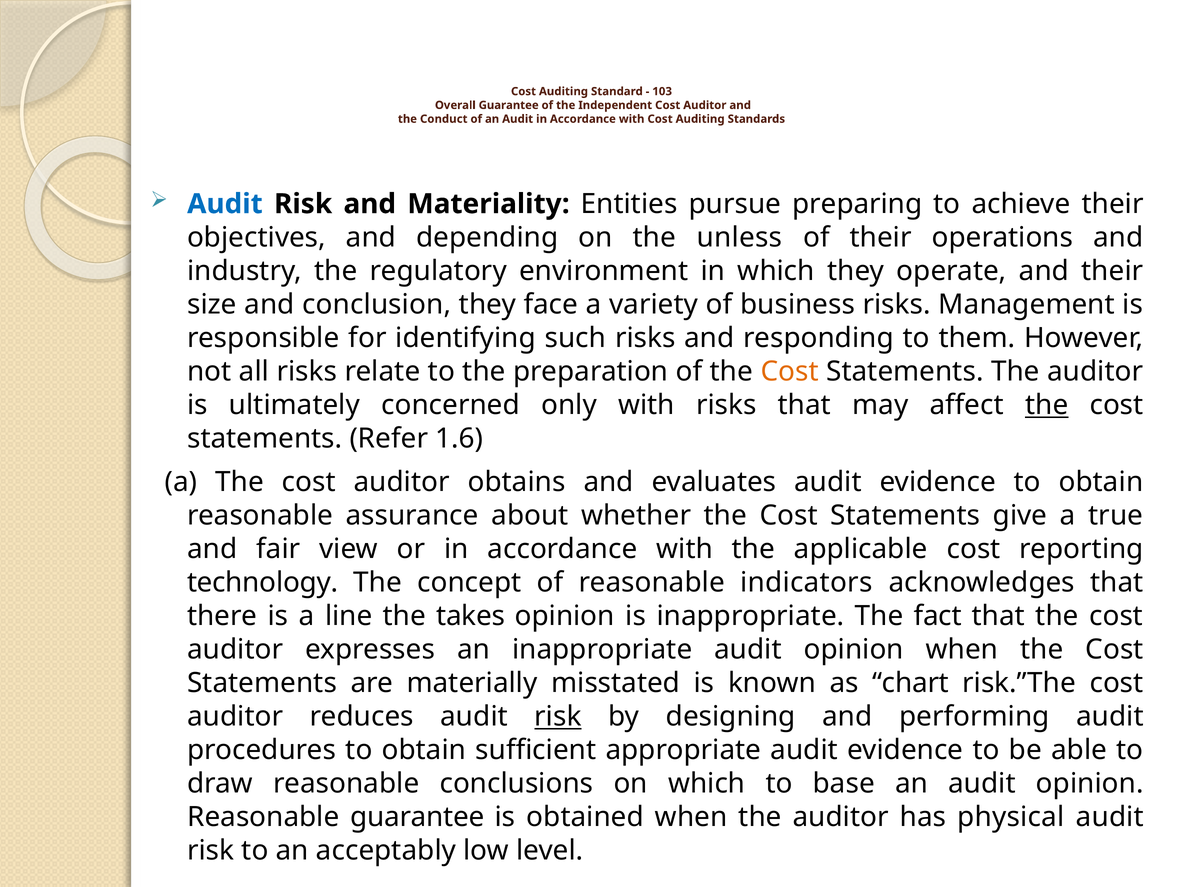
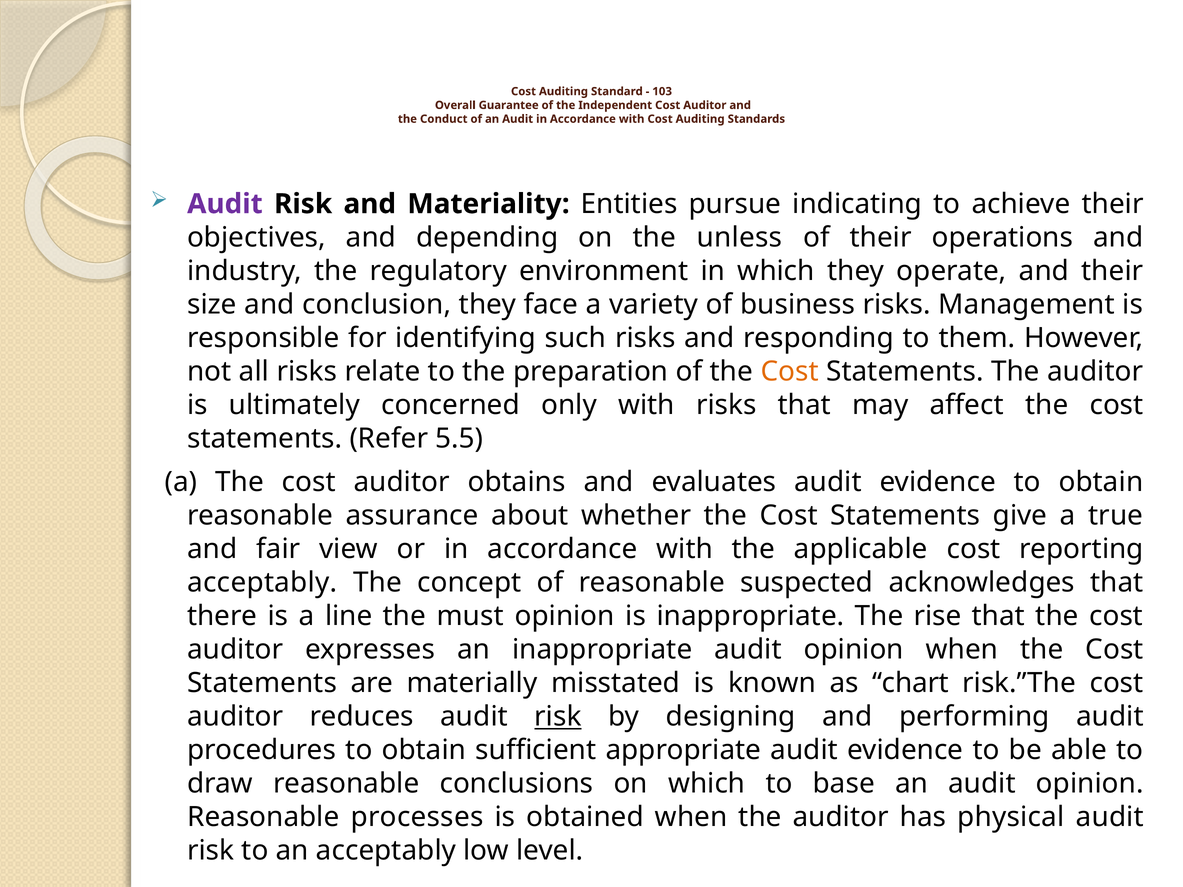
Audit colour: blue -> purple (225, 204)
preparing: preparing -> indicating (857, 204)
the underline: present -> none (1047, 405)
1.6: 1.6 -> 5.5 (459, 439)
technology: technology -> acceptably (262, 583)
indicators: indicators -> suspected (807, 583)
takes: takes -> must (470, 616)
fact: fact -> rise (938, 616)
Reasonable guarantee: guarantee -> processes (417, 817)
